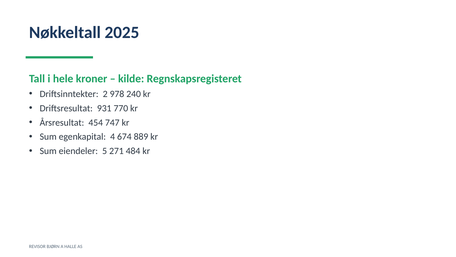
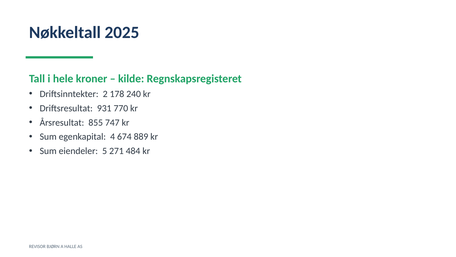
978: 978 -> 178 (117, 94)
454: 454 -> 855 (96, 122)
